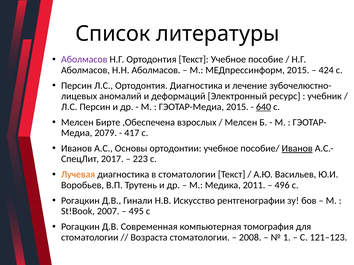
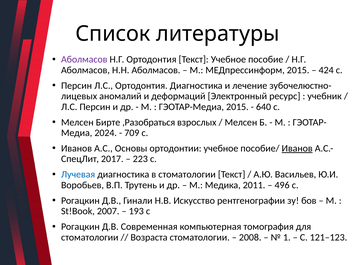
640 underline: present -> none (264, 107)
,Обеспечена: ,Обеспечена -> ,Разобраться (149, 123)
2079: 2079 -> 2024 (106, 133)
417: 417 -> 709 (132, 133)
Лучевая colour: orange -> blue (78, 175)
495: 495 -> 193 (136, 212)
